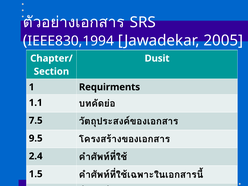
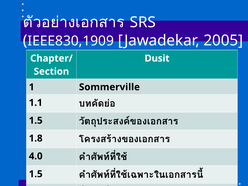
IEEE830,1994: IEEE830,1994 -> IEEE830,1909 (71, 41)
Requirments: Requirments -> Sommerville (109, 87)
7.5: 7.5 -> 1.5 (36, 121)
9.5: 9.5 -> 1.8 (36, 138)
2.4: 2.4 -> 4.0 (36, 156)
